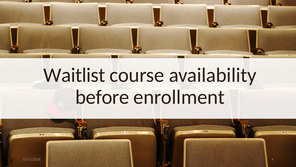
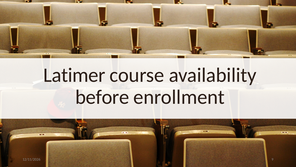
Waitlist: Waitlist -> Latimer (74, 75)
